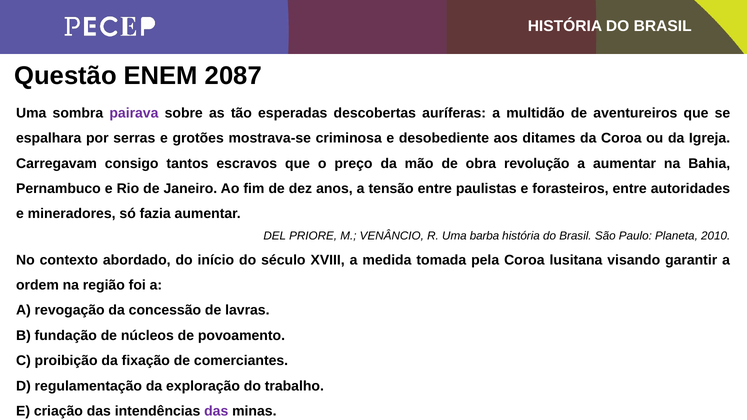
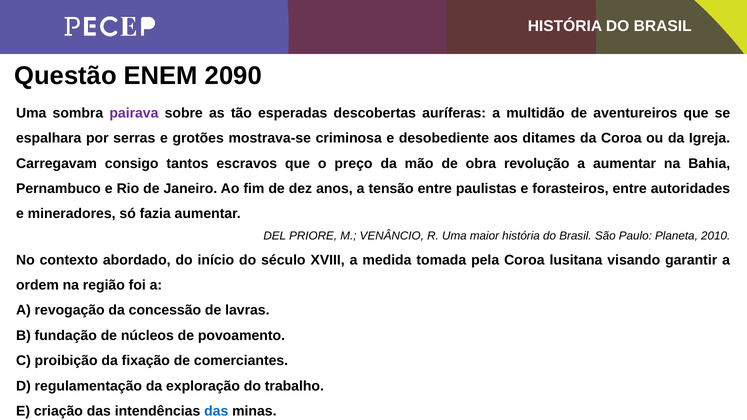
2087: 2087 -> 2090 (233, 76)
barba: barba -> maior (484, 236)
das colour: purple -> blue (216, 411)
